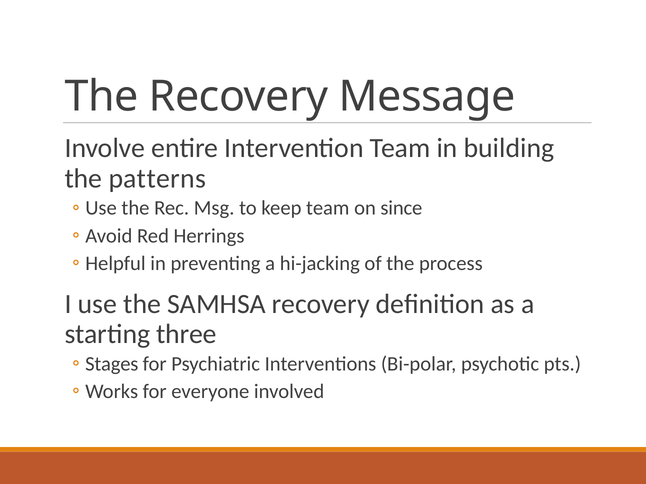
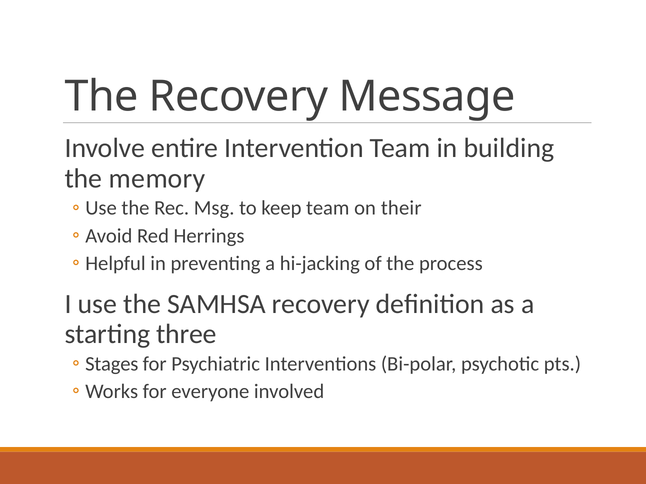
patterns: patterns -> memory (157, 179)
since: since -> their (401, 208)
